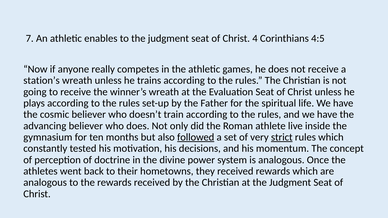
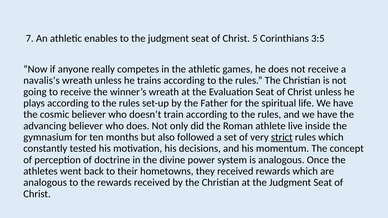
4: 4 -> 5 (255, 38)
4:5: 4:5 -> 3:5 (318, 38)
station’s: station’s -> navalis’s (42, 81)
followed underline: present -> none (196, 137)
